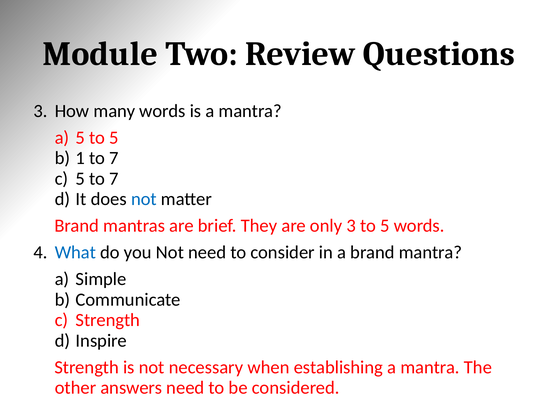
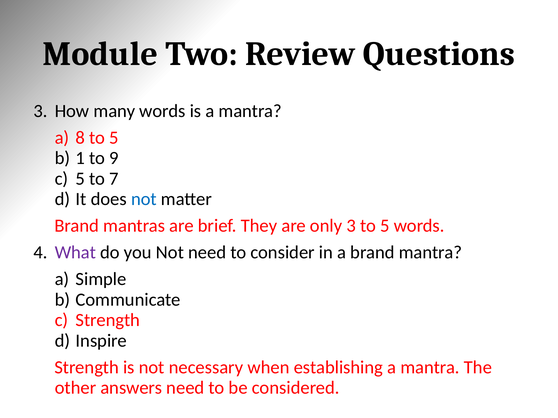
a 5: 5 -> 8 (80, 138)
1 to 7: 7 -> 9 (114, 158)
What colour: blue -> purple (75, 253)
